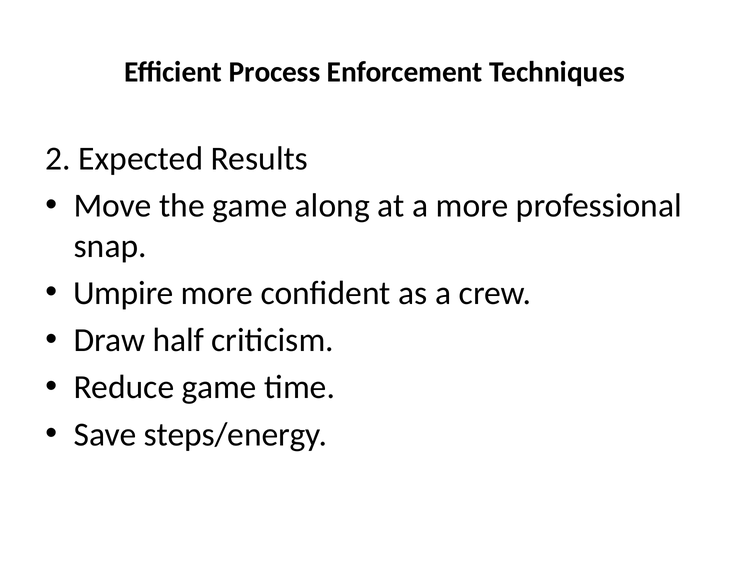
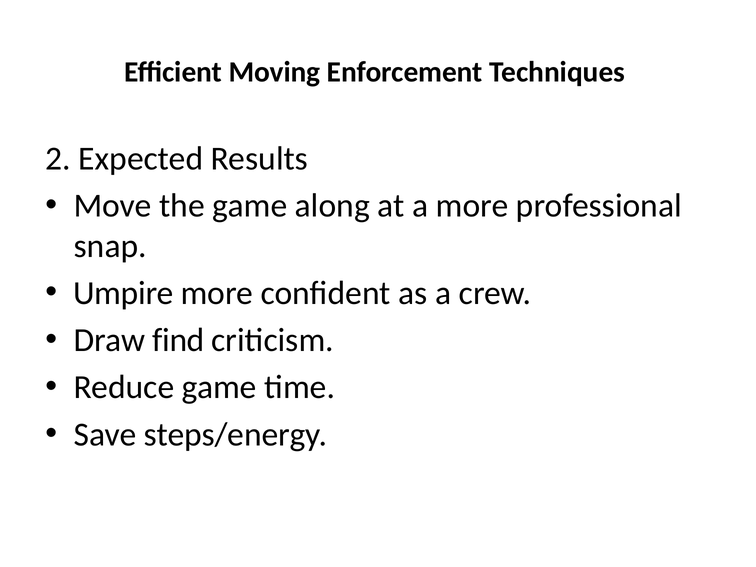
Process: Process -> Moving (275, 72)
half: half -> find (178, 340)
